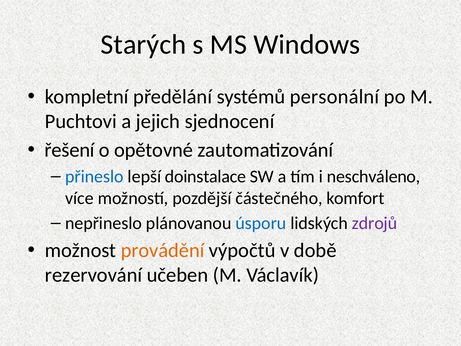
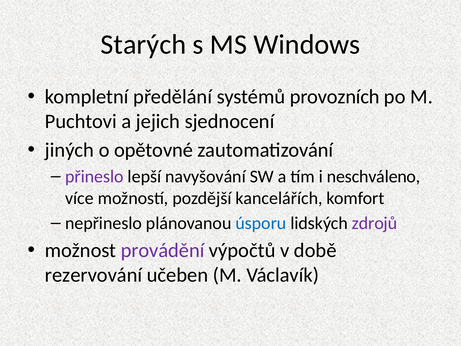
personální: personální -> provozních (335, 97)
řešení: řešení -> jiných (70, 150)
přineslo colour: blue -> purple (94, 176)
doinstalace: doinstalace -> navyšování (205, 176)
částečného: částečného -> kancelářích (279, 198)
provádění colour: orange -> purple (163, 250)
